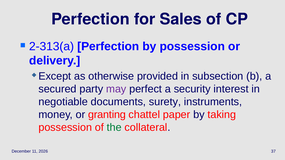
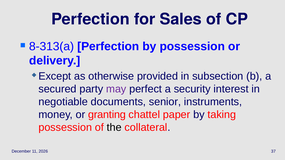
2-313(a: 2-313(a -> 8-313(a (52, 46)
surety: surety -> senior (165, 102)
the colour: green -> black (114, 128)
